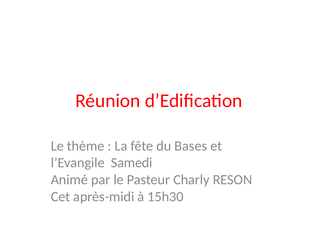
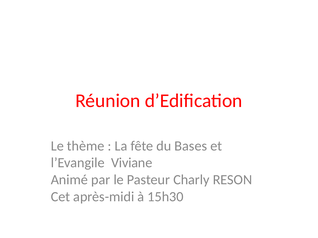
Samedi: Samedi -> Viviane (132, 163)
